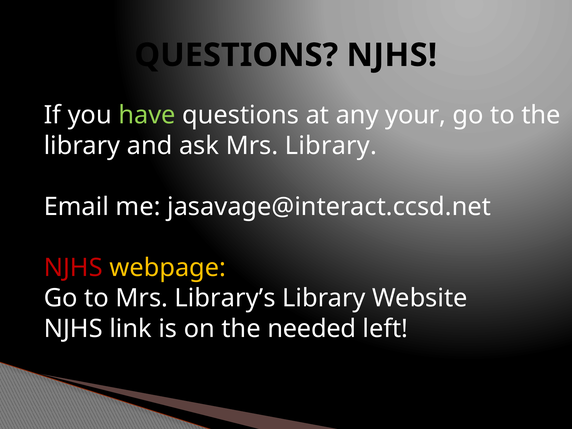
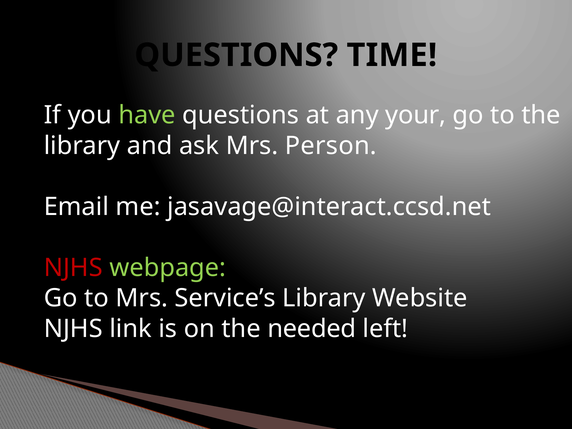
QUESTIONS NJHS: NJHS -> TIME (392, 55)
Mrs Library: Library -> Person (331, 146)
webpage colour: yellow -> light green (168, 268)
Library’s: Library’s -> Service’s (225, 298)
